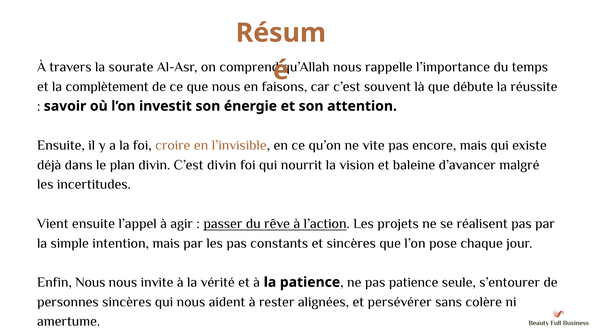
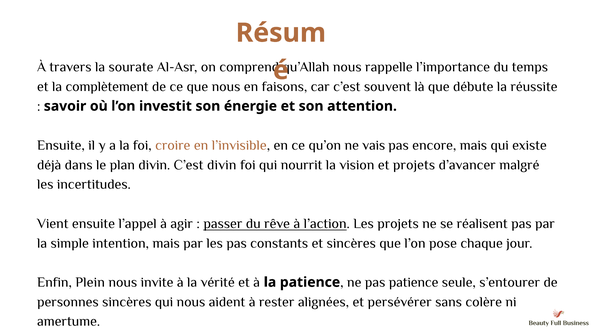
vite: vite -> vais (374, 145)
et baleine: baleine -> projets (414, 165)
Enfin Nous: Nous -> Plein (90, 282)
